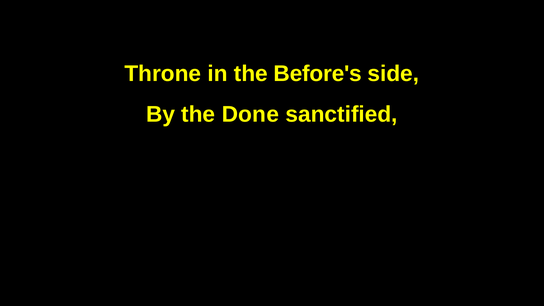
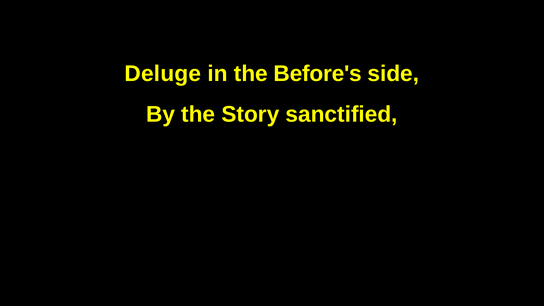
Throne: Throne -> Deluge (163, 74)
Done: Done -> Story (250, 114)
